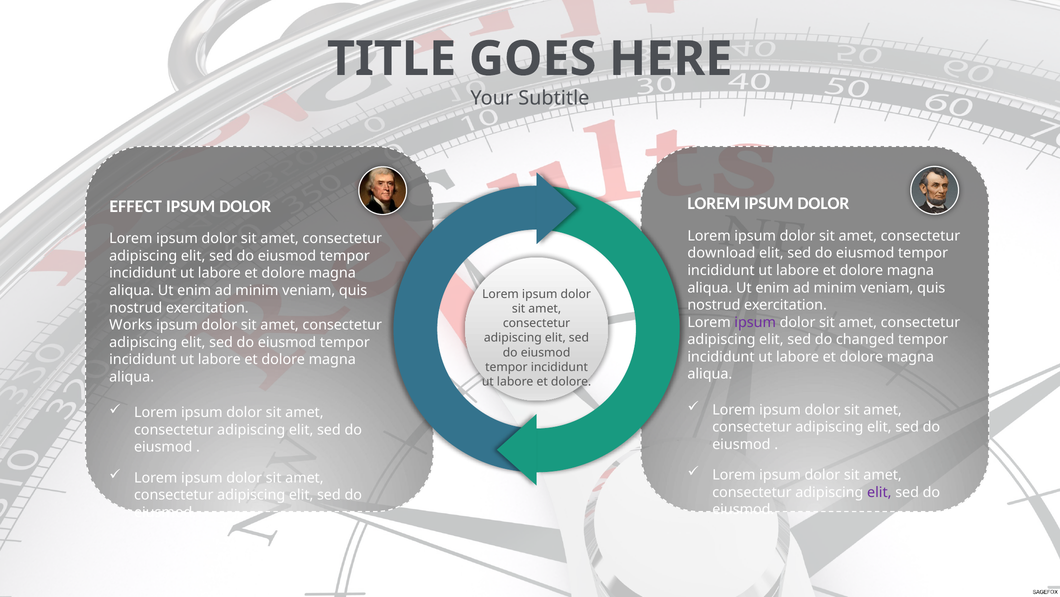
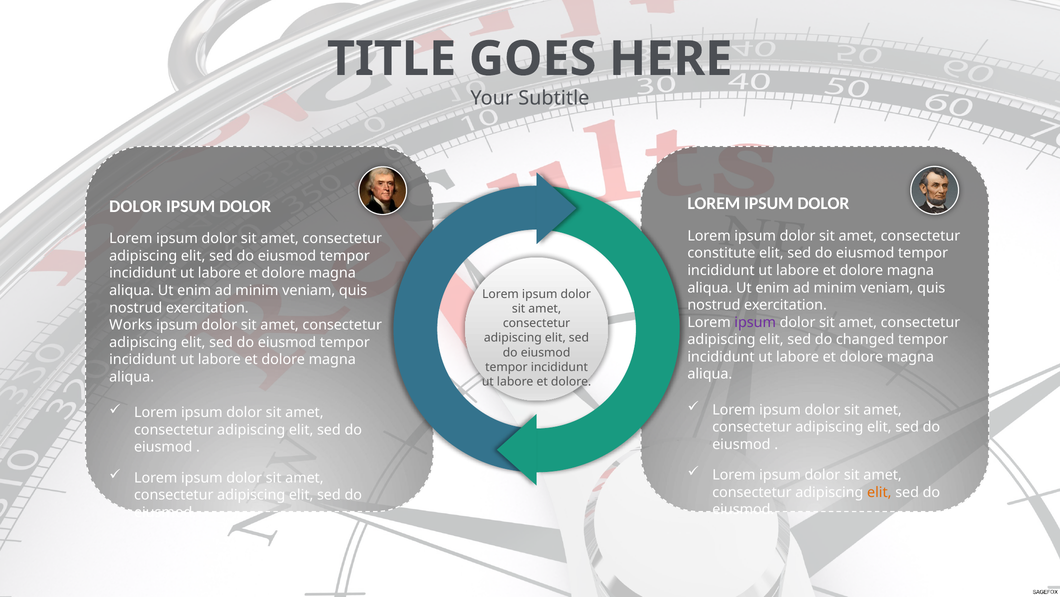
EFFECT: EFFECT -> DOLOR (136, 206)
download: download -> constitute (721, 253)
elit colour: purple -> orange (879, 492)
